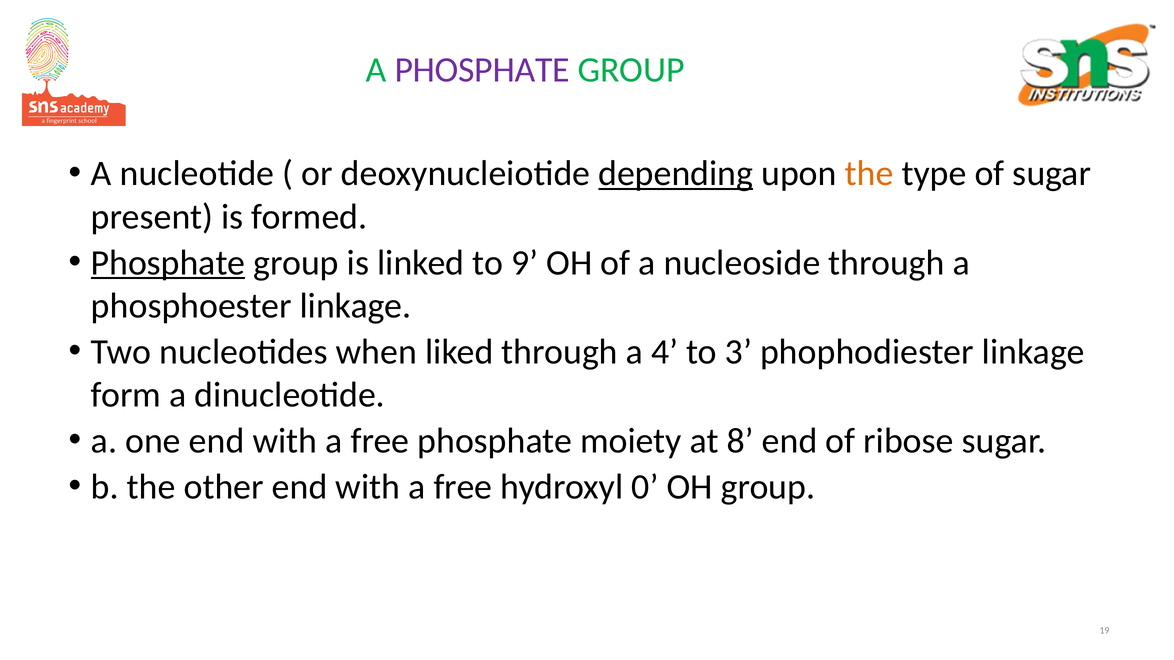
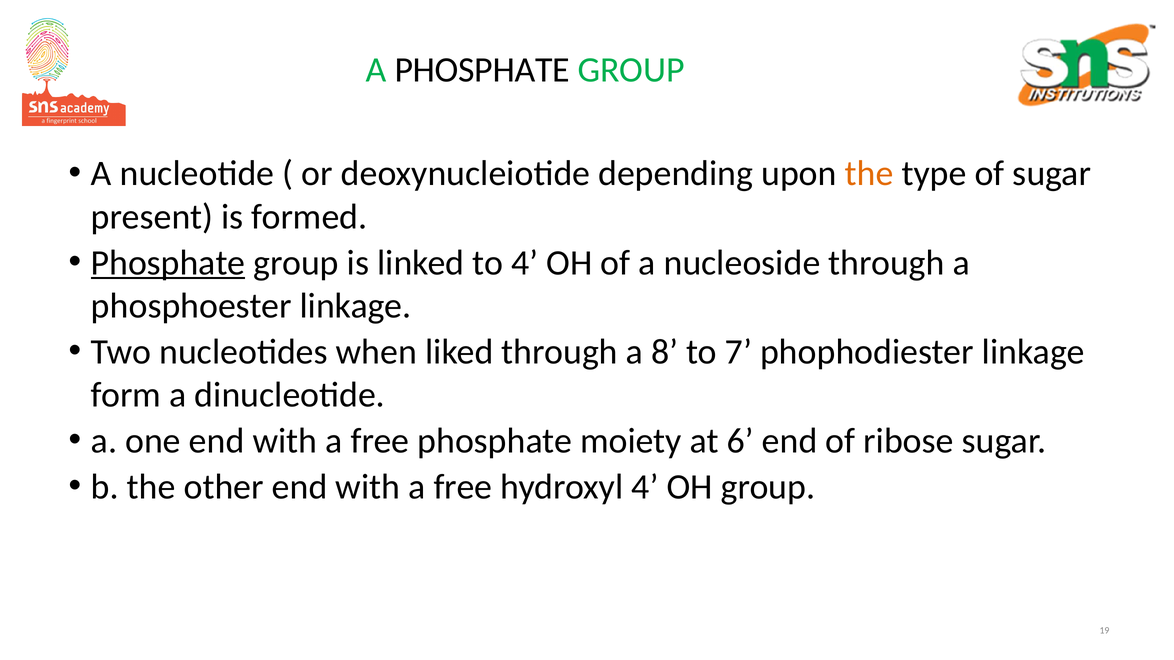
PHOSPHATE colour: purple -> black (482, 70)
depending underline: present -> none (676, 174)
to 9: 9 -> 4 (525, 263)
4: 4 -> 8 (665, 352)
3: 3 -> 7 (738, 352)
8: 8 -> 6 (740, 441)
hydroxyl 0: 0 -> 4 (645, 487)
